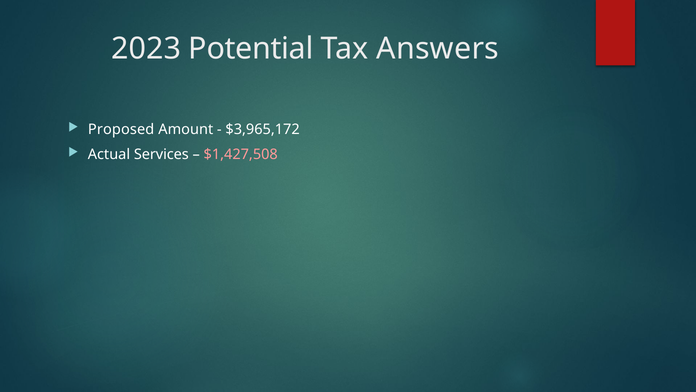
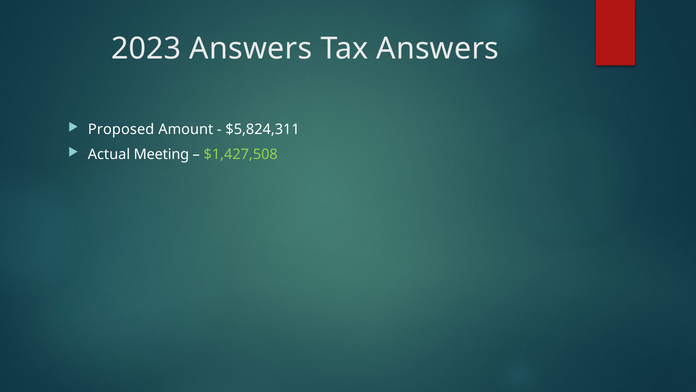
2023 Potential: Potential -> Answers (251, 49)
$3,965,172: $3,965,172 -> $5,824,311 (263, 130)
Services: Services -> Meeting (161, 154)
$1,427,508 colour: pink -> light green (241, 154)
